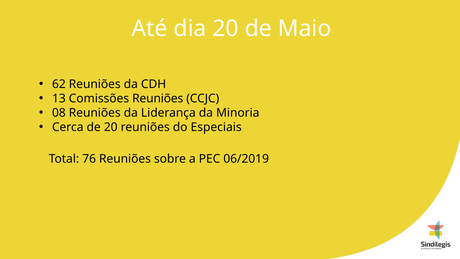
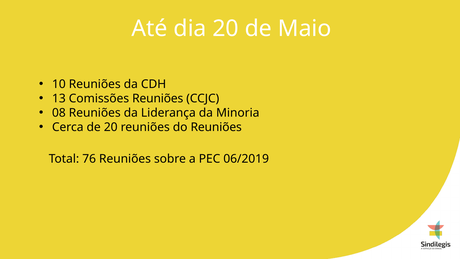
62: 62 -> 10 (59, 84)
do Especiais: Especiais -> Reuniões (216, 127)
